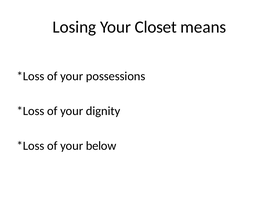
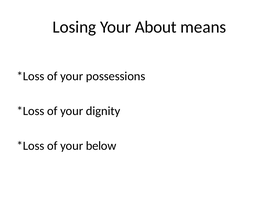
Closet: Closet -> About (156, 27)
